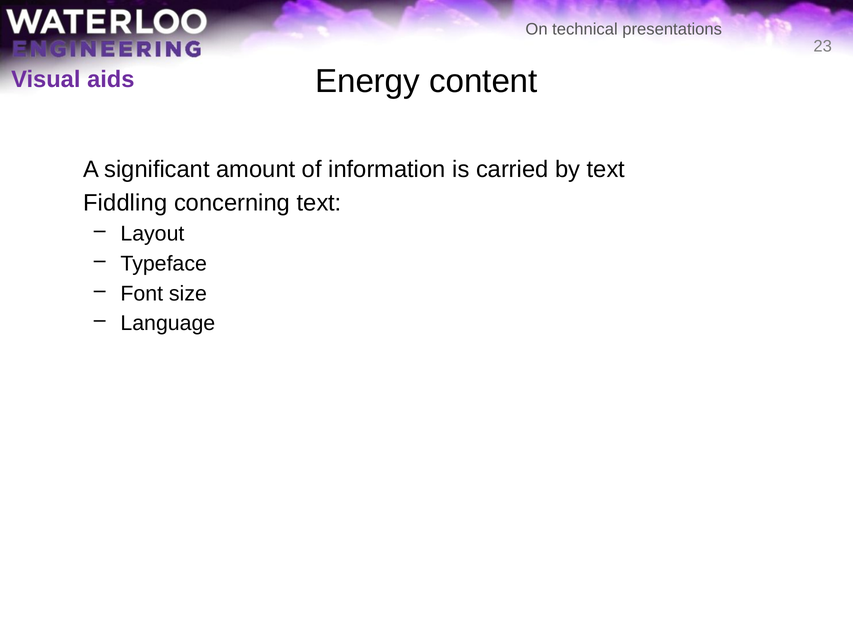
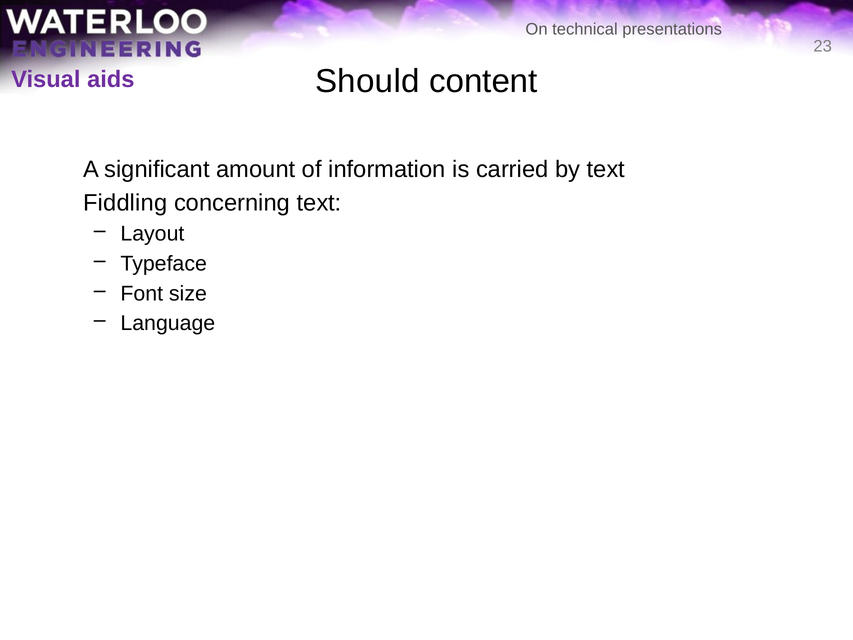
Energy: Energy -> Should (367, 81)
